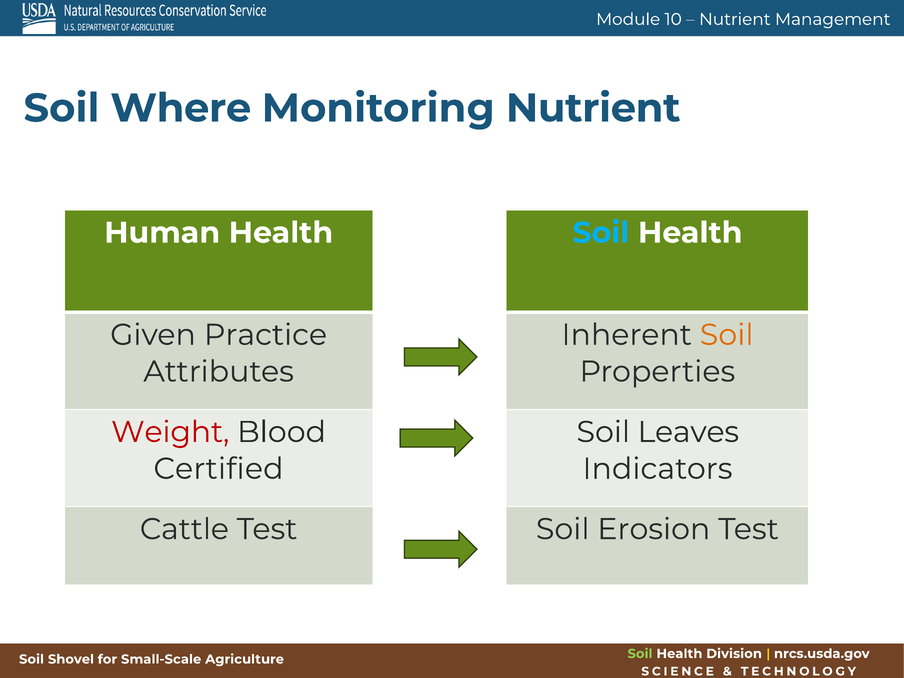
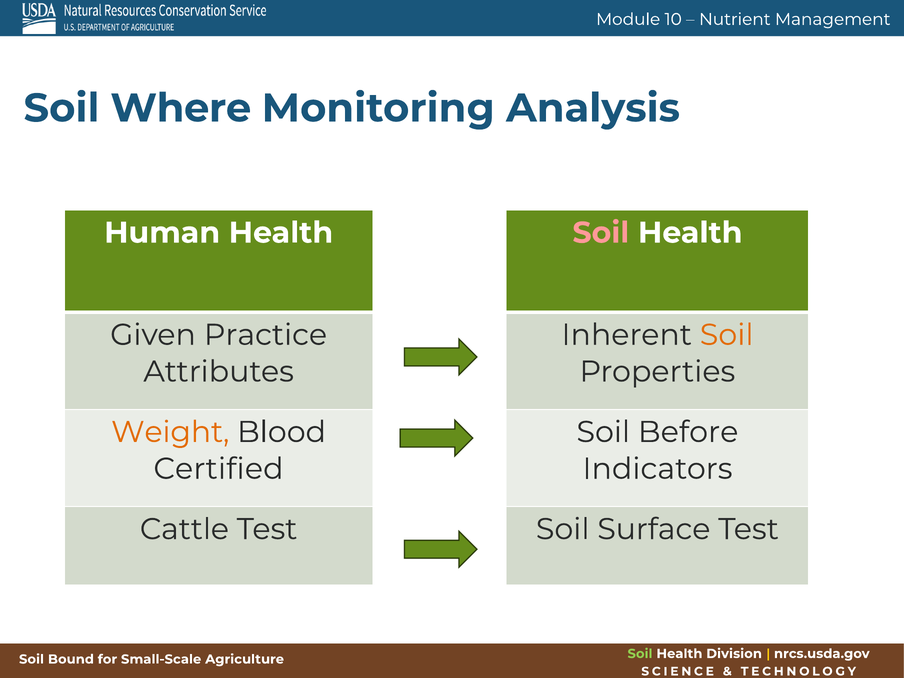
Monitoring Nutrient: Nutrient -> Analysis (593, 108)
Soil colour: light blue -> pink (601, 233)
Weight colour: red -> orange (170, 432)
Leaves: Leaves -> Before (688, 432)
Erosion: Erosion -> Surface (654, 529)
Shovel: Shovel -> Bound (71, 659)
